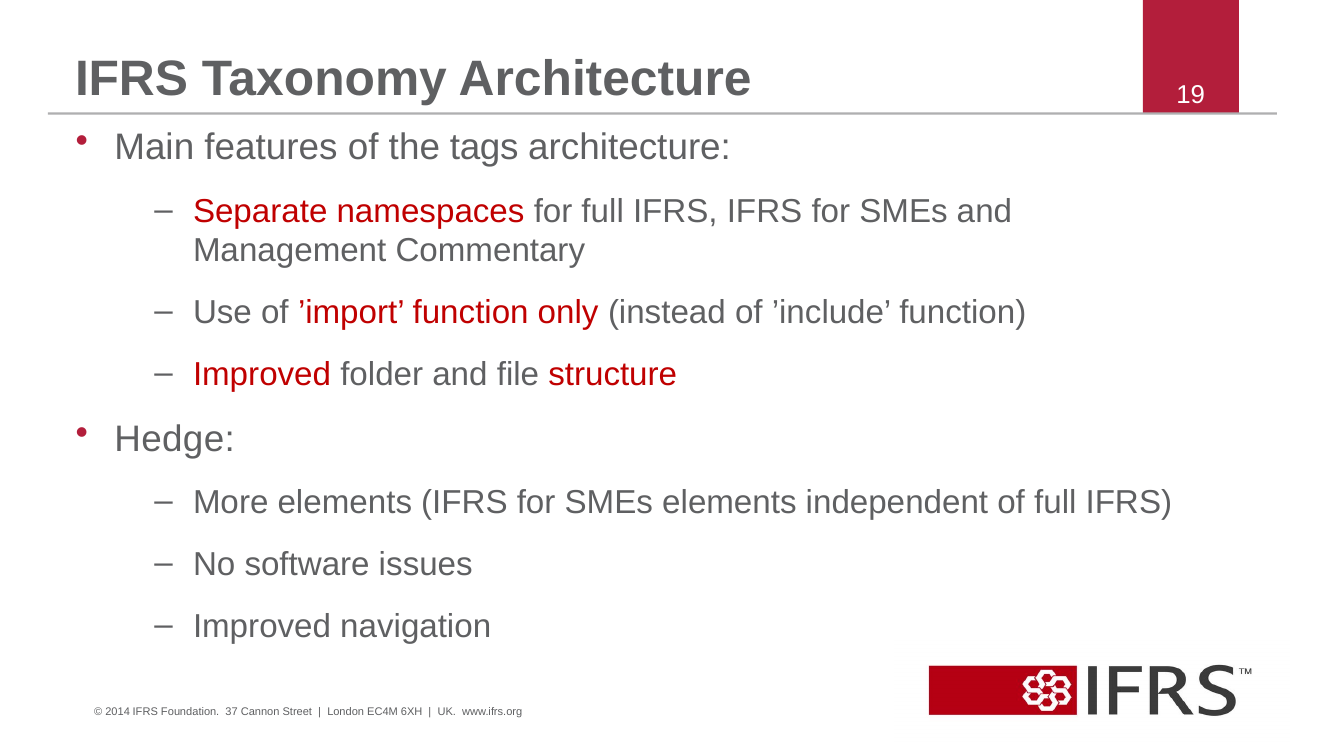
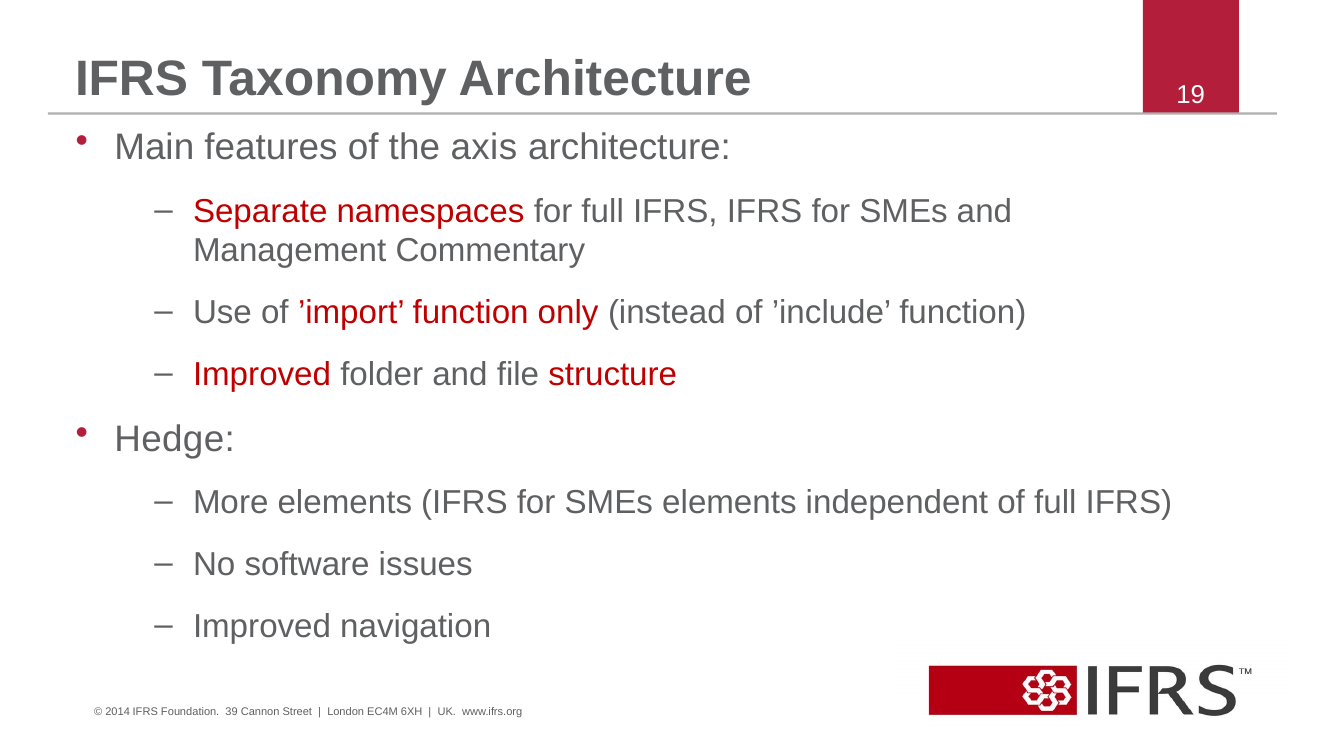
tags: tags -> axis (484, 147)
37: 37 -> 39 (232, 712)
